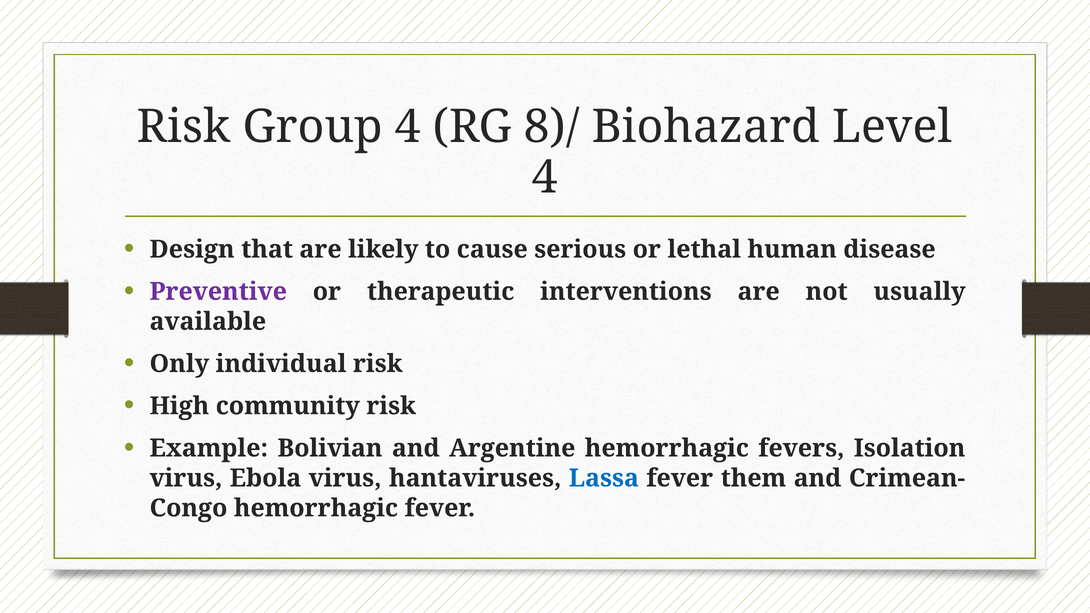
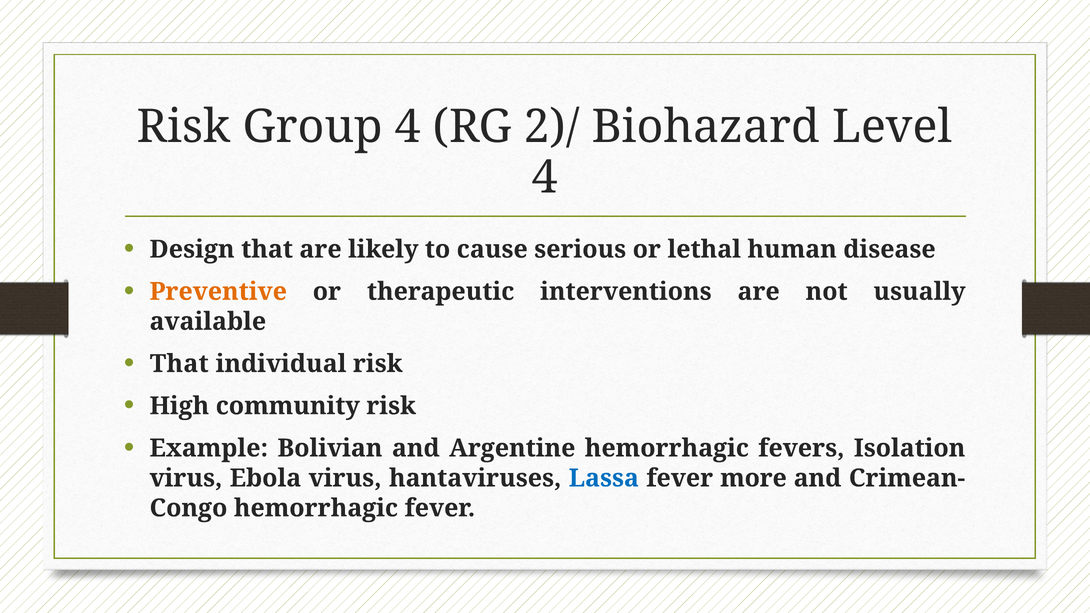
8)/: 8)/ -> 2)/ (552, 127)
Preventive colour: purple -> orange (218, 292)
Only: Only -> That (179, 364)
them: them -> more (754, 478)
